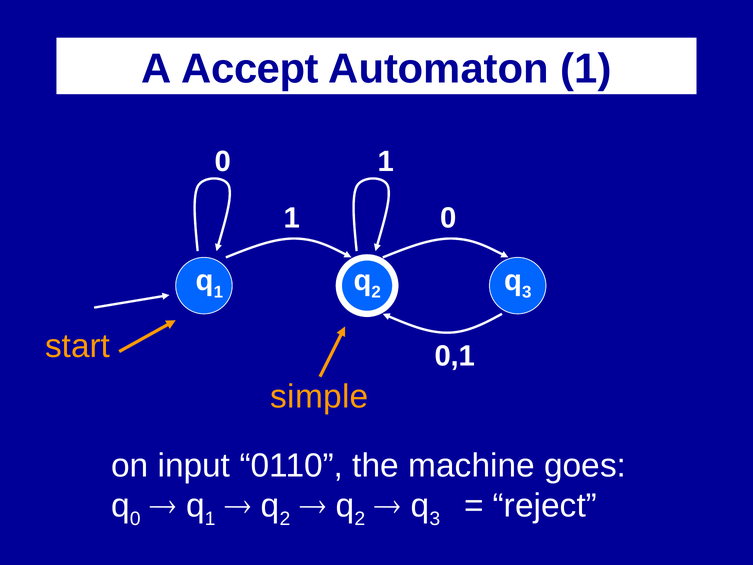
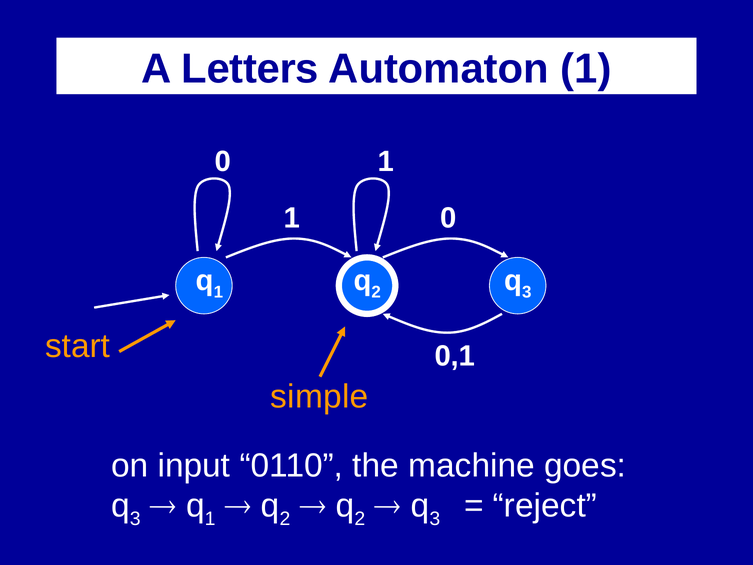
Accept: Accept -> Letters (250, 69)
0: 0 -> 3 (135, 519)
